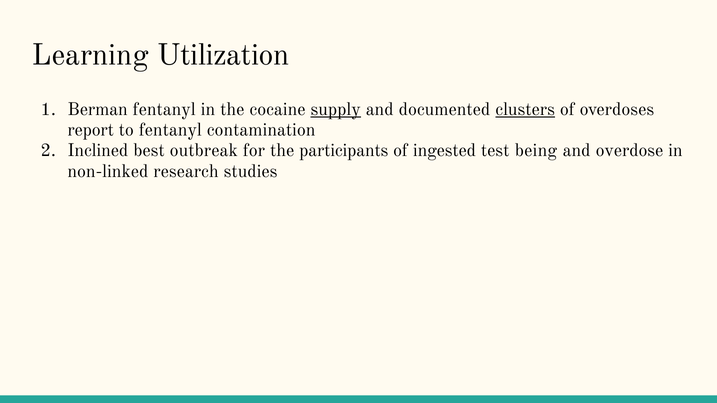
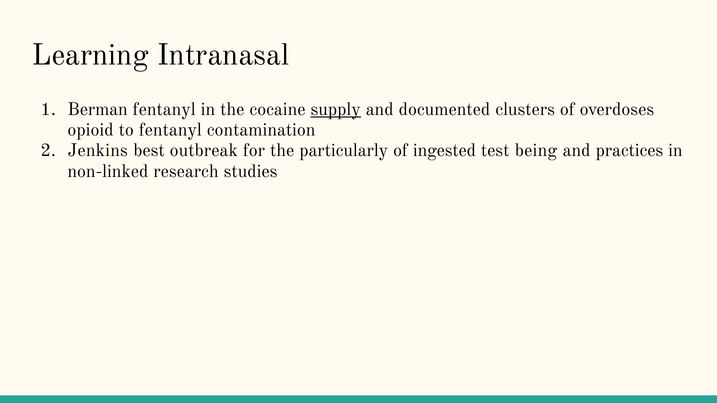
Utilization: Utilization -> Intranasal (223, 55)
clusters underline: present -> none (525, 109)
report: report -> opioid (91, 130)
Inclined: Inclined -> Jenkins (98, 151)
participants: participants -> particularly (344, 151)
overdose: overdose -> practices (629, 151)
